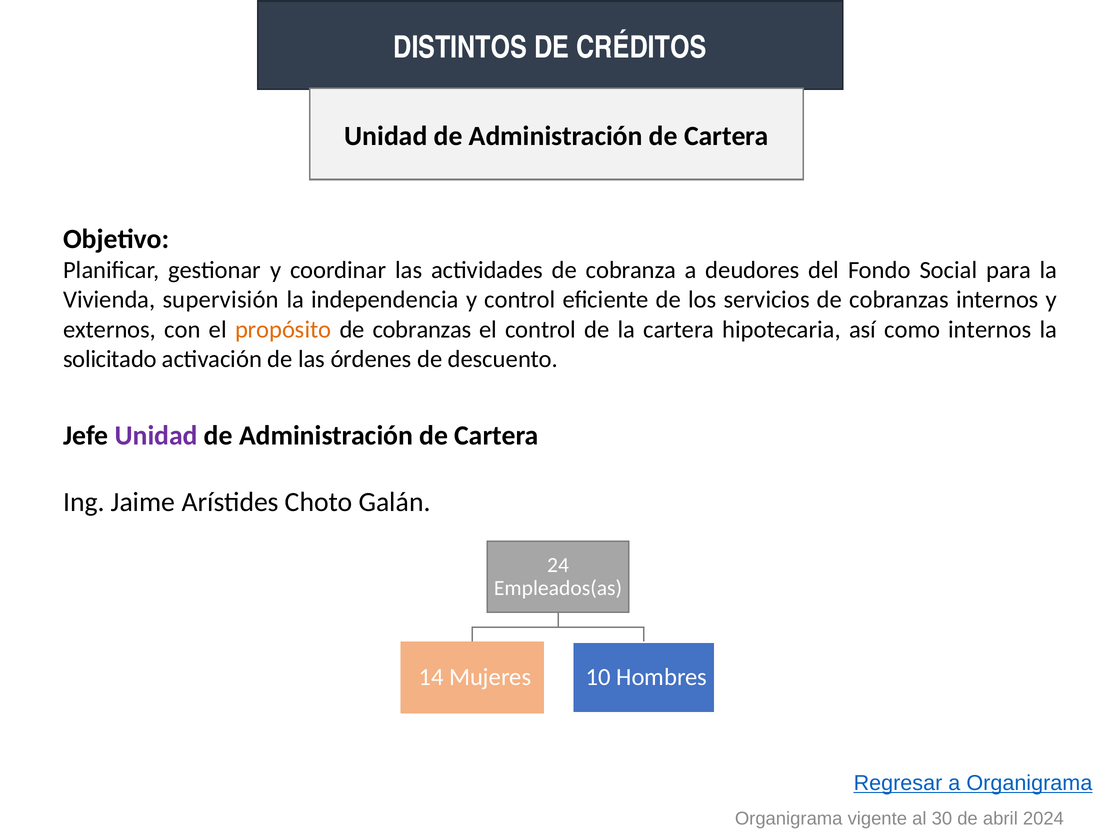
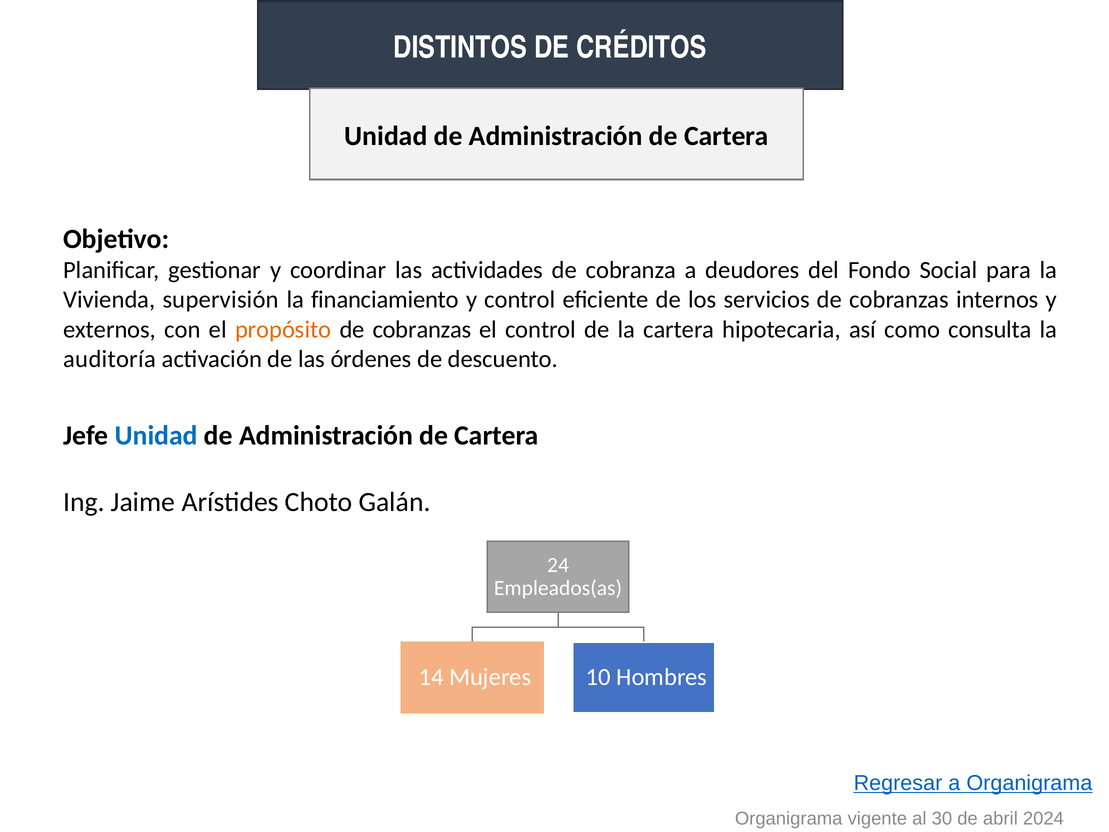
independencia: independencia -> financiamiento (385, 300)
como internos: internos -> consulta (990, 329)
solicitado: solicitado -> auditoría (110, 359)
Unidad colour: purple -> blue (156, 435)
